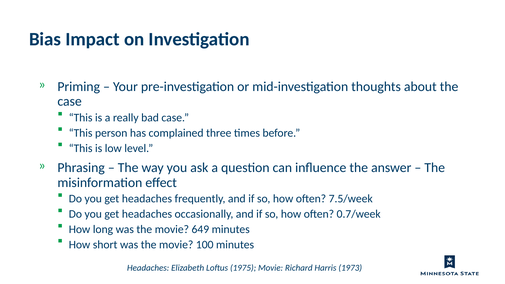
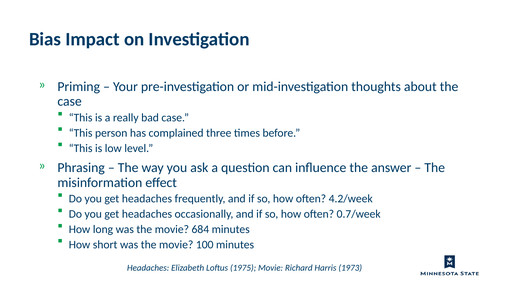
7.5/week: 7.5/week -> 4.2/week (351, 199)
649: 649 -> 684 (200, 229)
